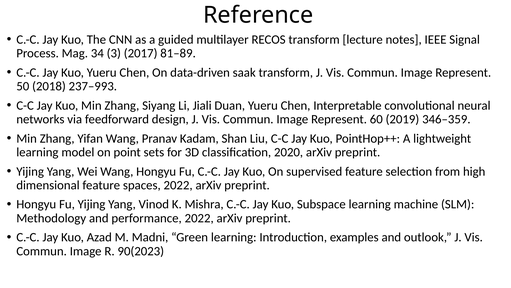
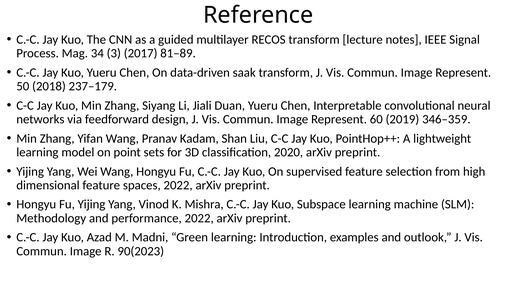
237–993: 237–993 -> 237–179 (93, 86)
